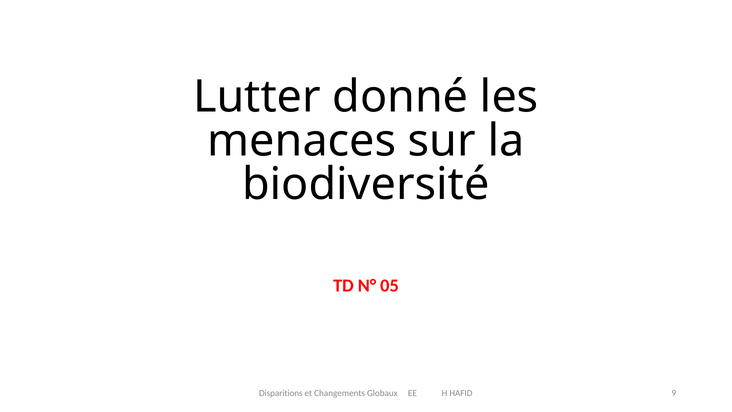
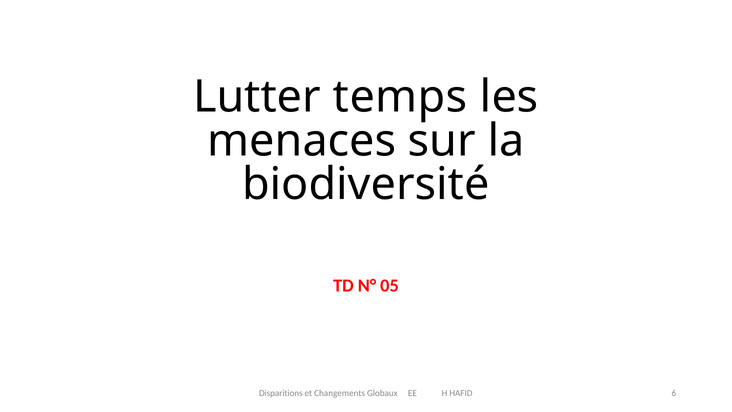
donné: donné -> temps (400, 97)
9: 9 -> 6 (674, 393)
